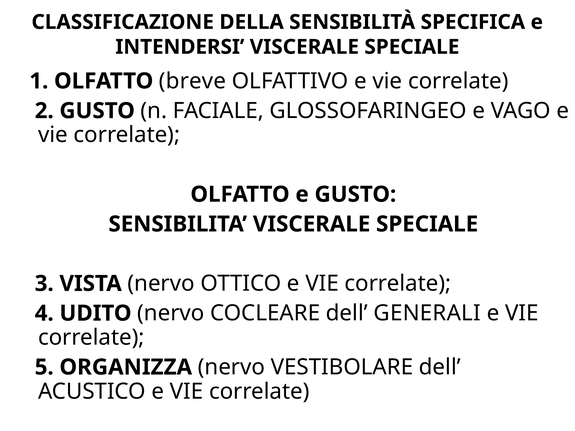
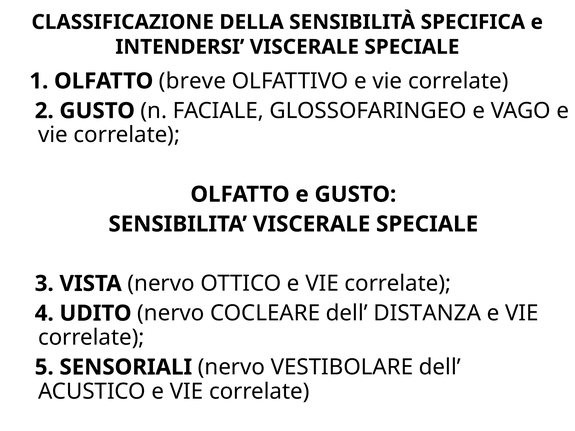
GENERALI: GENERALI -> DISTANZA (427, 313)
ORGANIZZA: ORGANIZZA -> SENSORIALI (126, 367)
